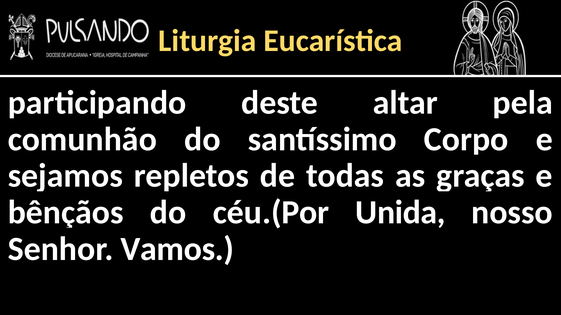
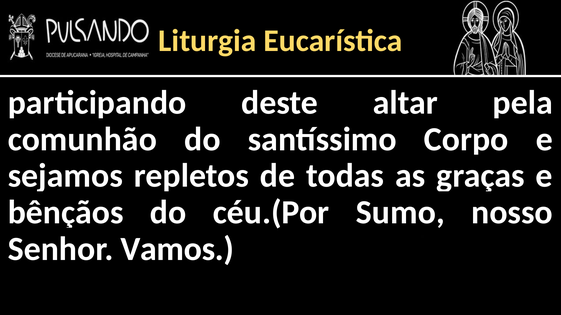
Unida: Unida -> Sumo (400, 213)
